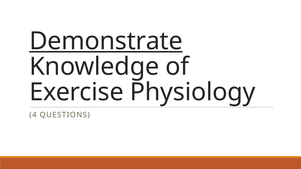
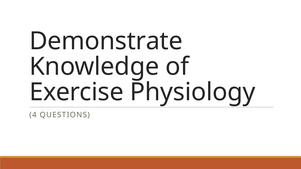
Demonstrate underline: present -> none (106, 41)
